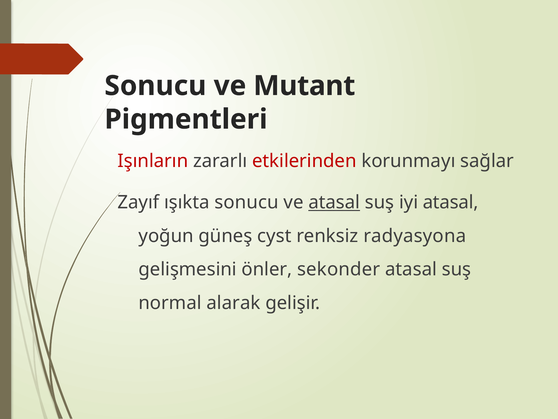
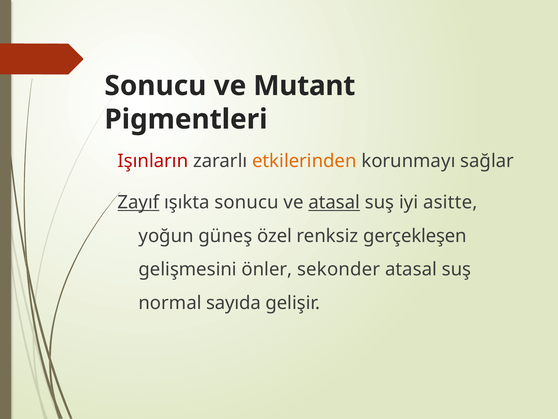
etkilerinden colour: red -> orange (304, 161)
Zayıf underline: none -> present (138, 202)
iyi atasal: atasal -> asitte (450, 202)
cyst: cyst -> özel (275, 236)
radyasyona: radyasyona -> gerçekleşen (415, 236)
alarak: alarak -> sayıda (234, 303)
